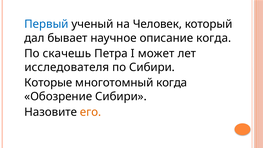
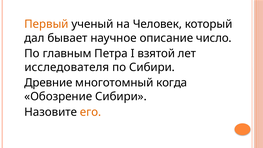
Первый colour: blue -> orange (46, 24)
описание когда: когда -> число (214, 38)
скачешь: скачешь -> главным (67, 53)
может: может -> взятой (156, 53)
Которые: Которые -> Древние (48, 83)
